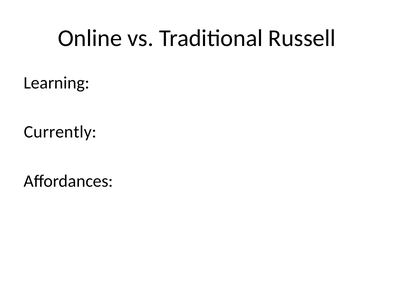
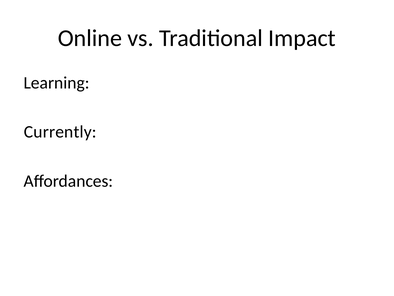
Russell: Russell -> Impact (302, 38)
